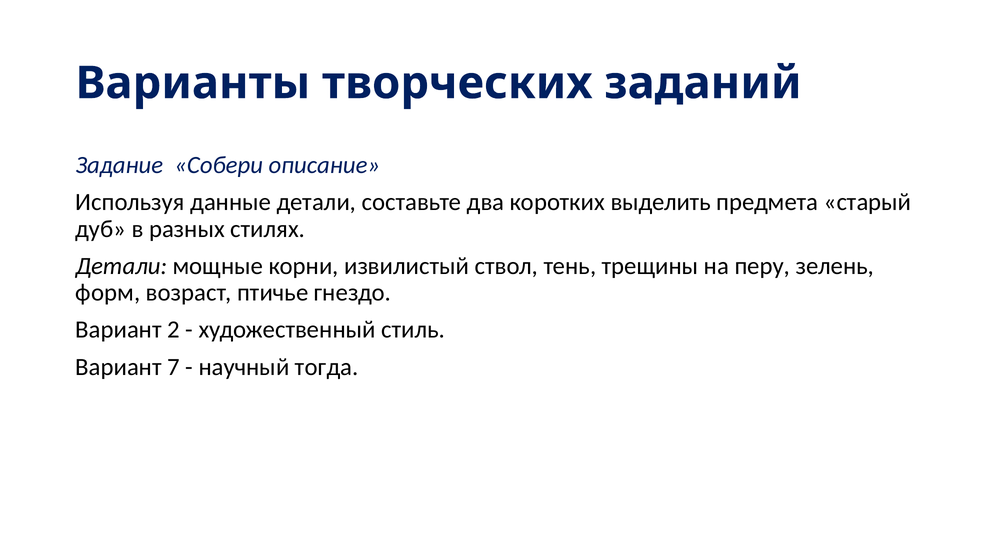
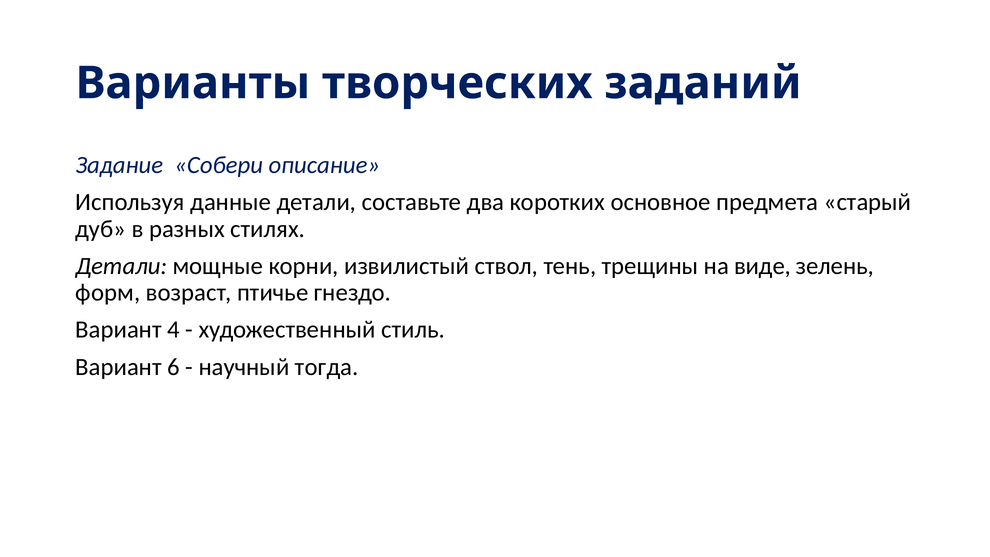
выделить: выделить -> основное (661, 202)
перу: перу -> виде (762, 266)
2: 2 -> 4 (174, 330)
7: 7 -> 6 (174, 367)
